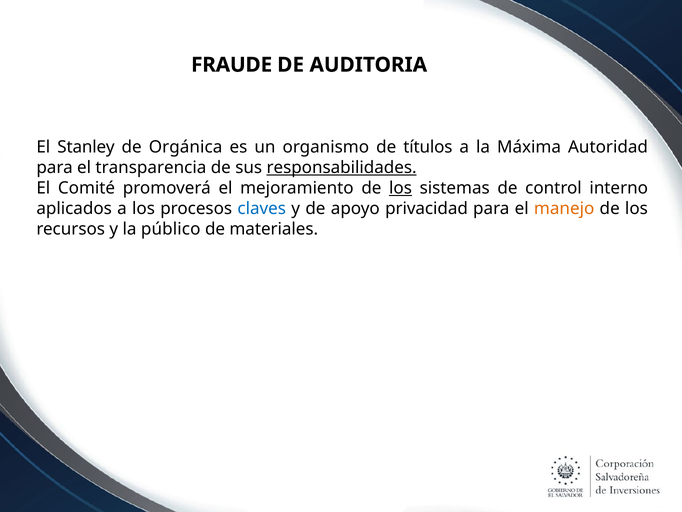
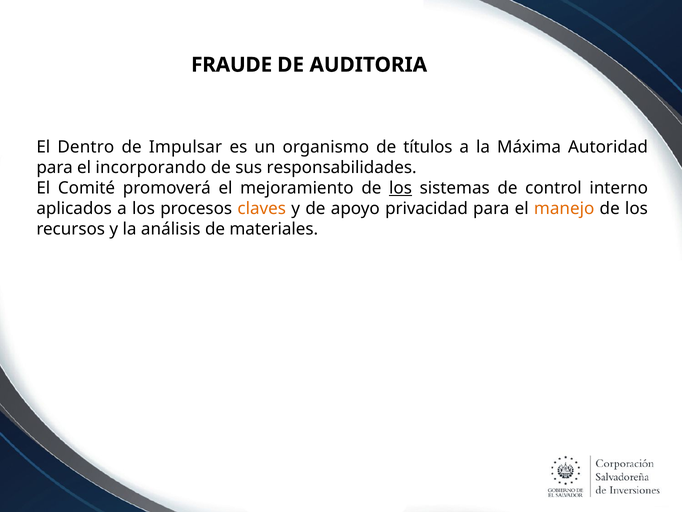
Stanley: Stanley -> Dentro (86, 147)
Orgánica: Orgánica -> Impulsar (186, 147)
transparencia: transparencia -> incorporando (151, 167)
responsabilidades underline: present -> none (342, 167)
claves colour: blue -> orange (262, 208)
público: público -> análisis (171, 229)
